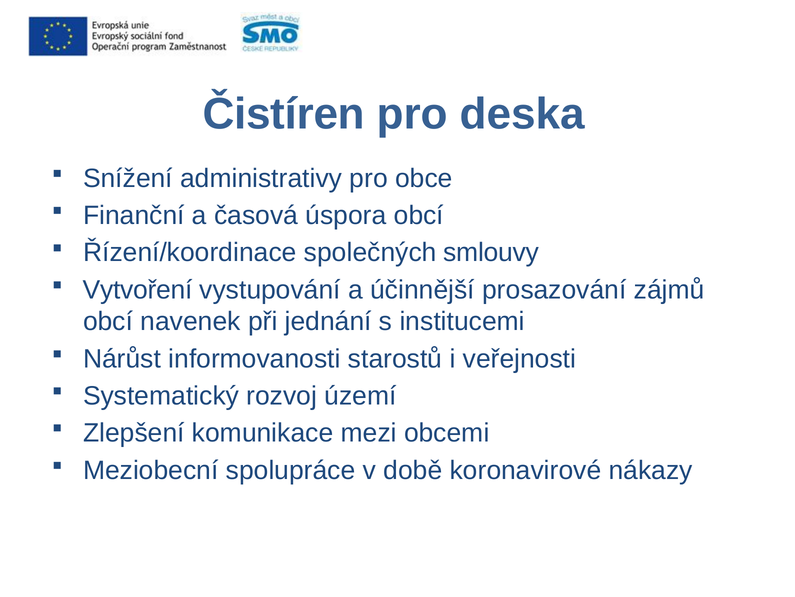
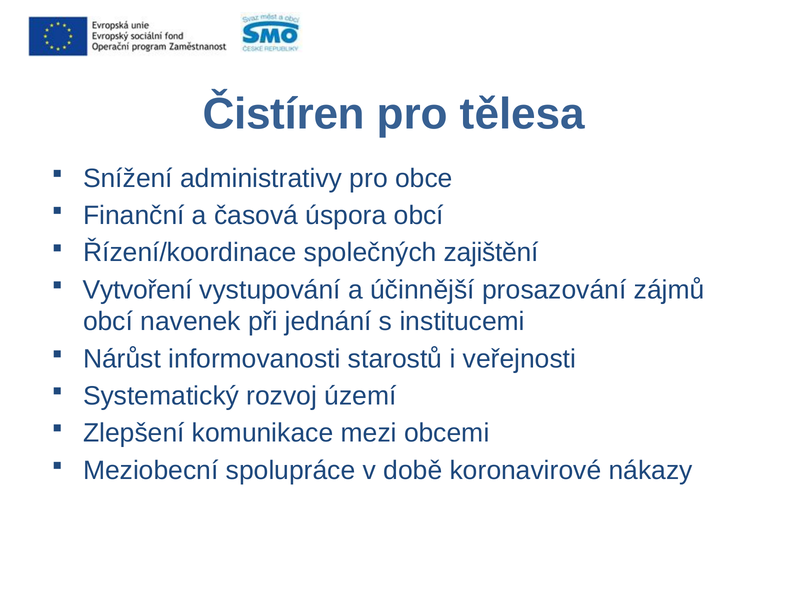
deska: deska -> tělesa (522, 114)
smlouvy: smlouvy -> zajištění (491, 252)
